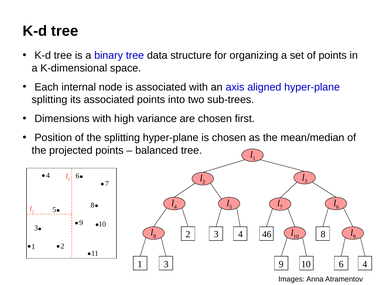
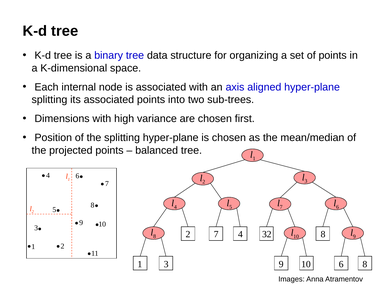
2 3: 3 -> 7 (216, 234)
46: 46 -> 32 (267, 234)
6 4: 4 -> 8 (365, 264)
